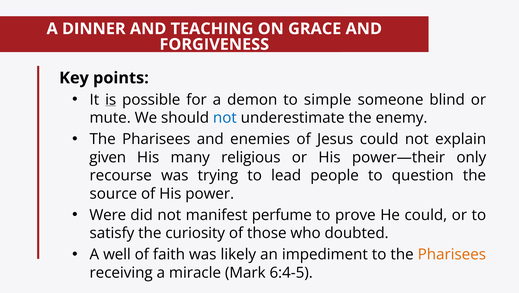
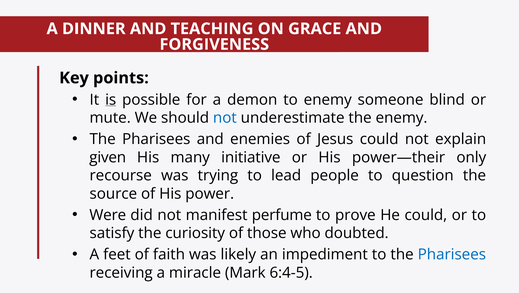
to simple: simple -> enemy (328, 100)
religious: religious -> initiative (251, 157)
well: well -> feet (117, 254)
Pharisees colour: orange -> blue (452, 254)
